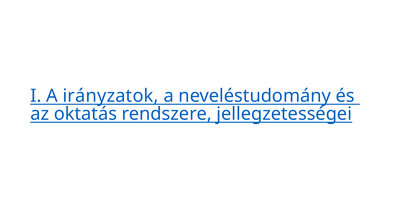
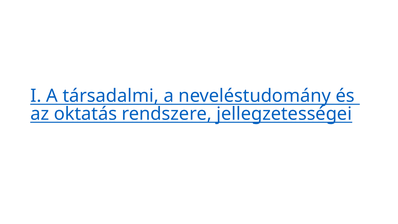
irányzatok: irányzatok -> társadalmi (111, 96)
